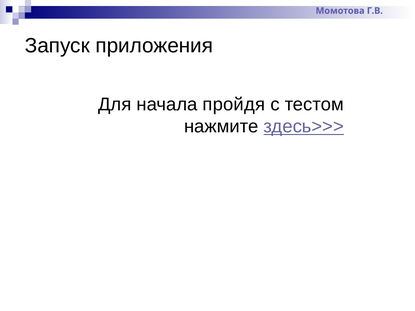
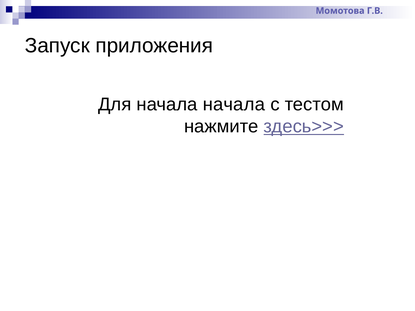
начала пройдя: пройдя -> начала (234, 104)
